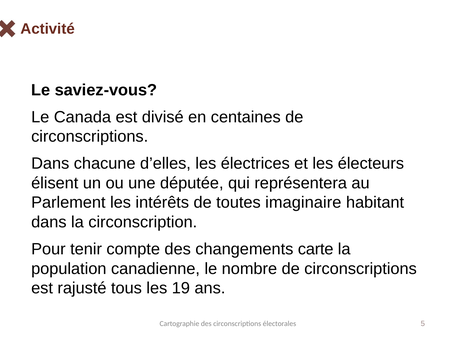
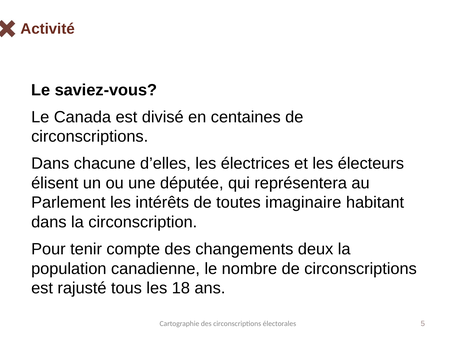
carte: carte -> deux (316, 249)
19: 19 -> 18 (181, 288)
